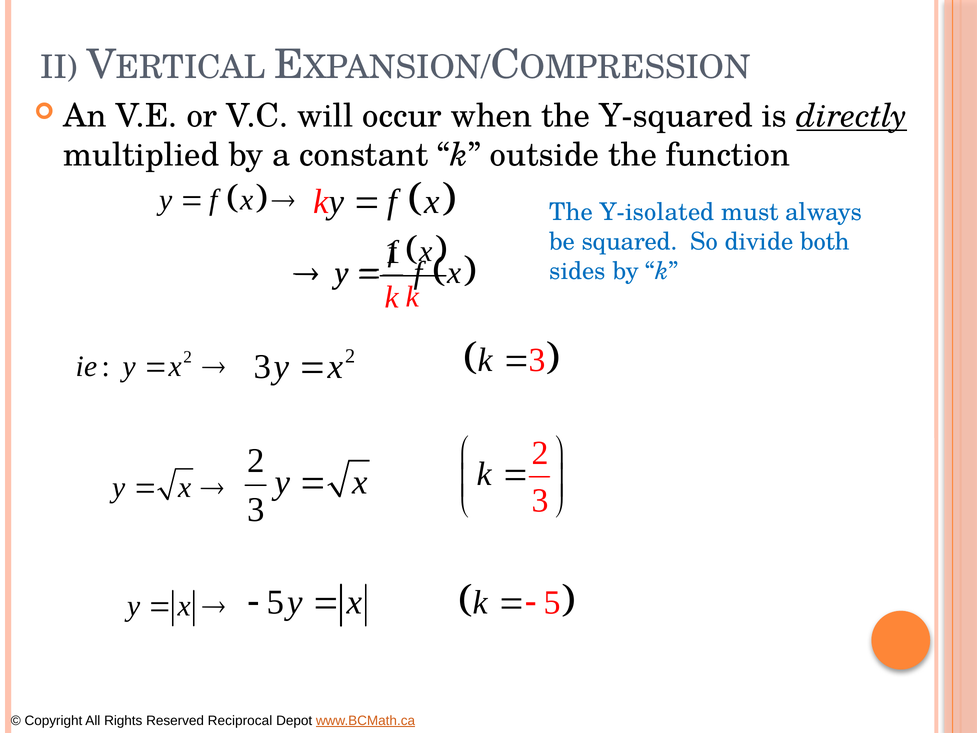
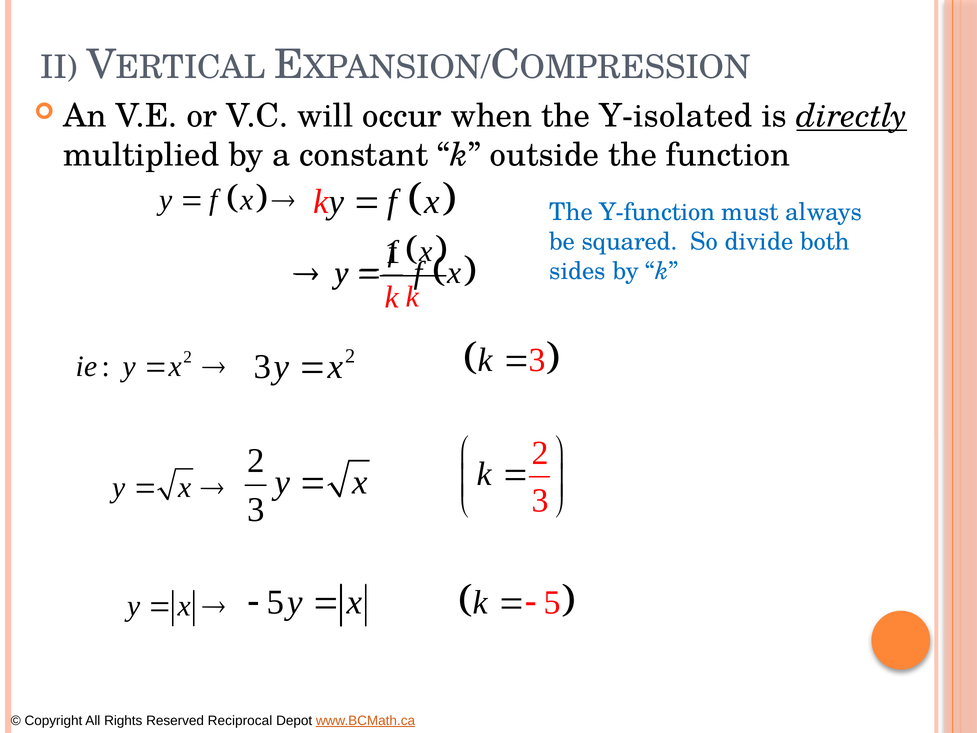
Y-squared: Y-squared -> Y-isolated (676, 116)
Y-isolated: Y-isolated -> Y-function (657, 212)
